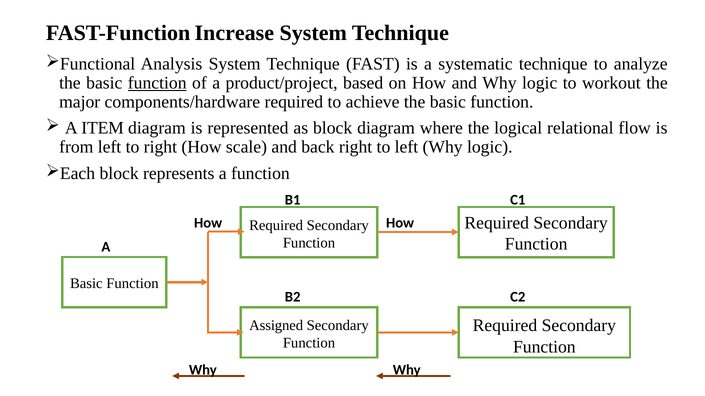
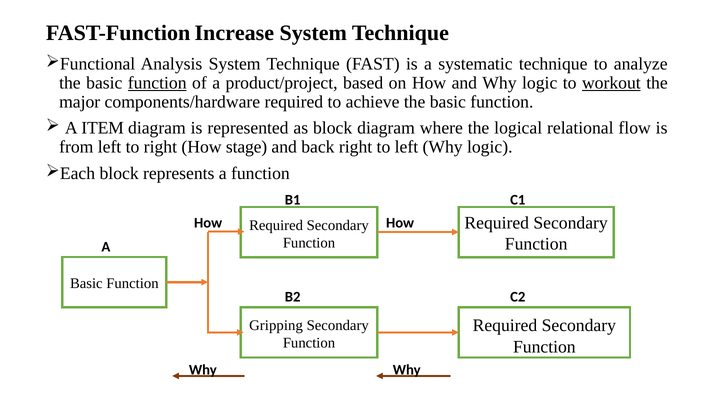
workout underline: none -> present (611, 83)
scale: scale -> stage (247, 147)
Assigned: Assigned -> Gripping (276, 326)
